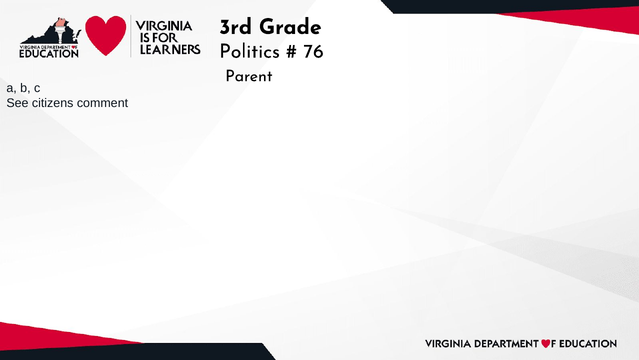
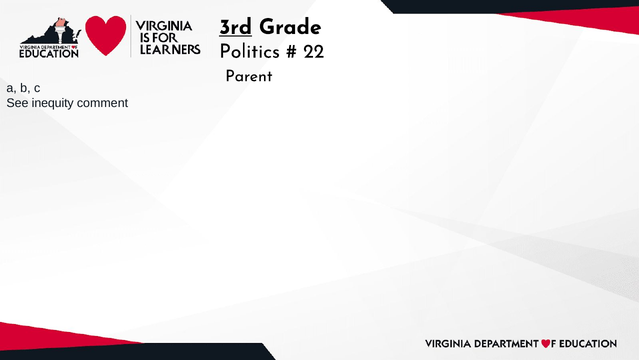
3rd underline: none -> present (236, 27)
76: 76 -> 22 (314, 51)
citizens: citizens -> inequity (53, 103)
